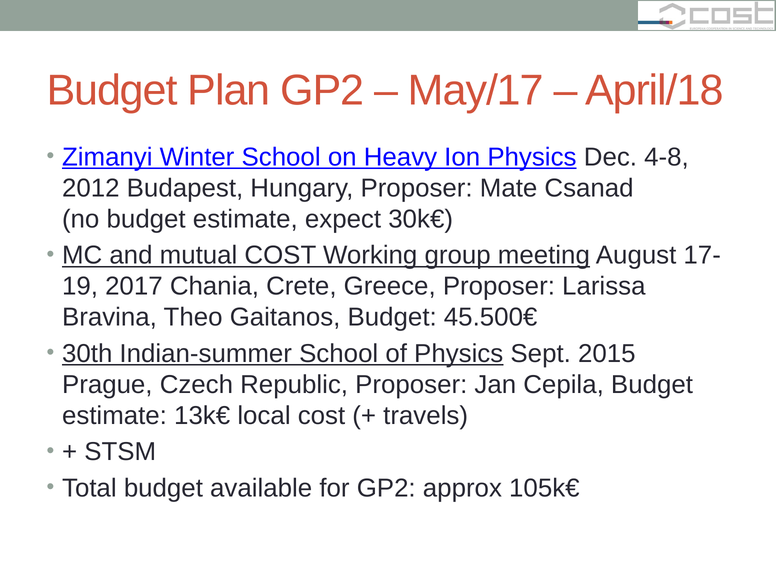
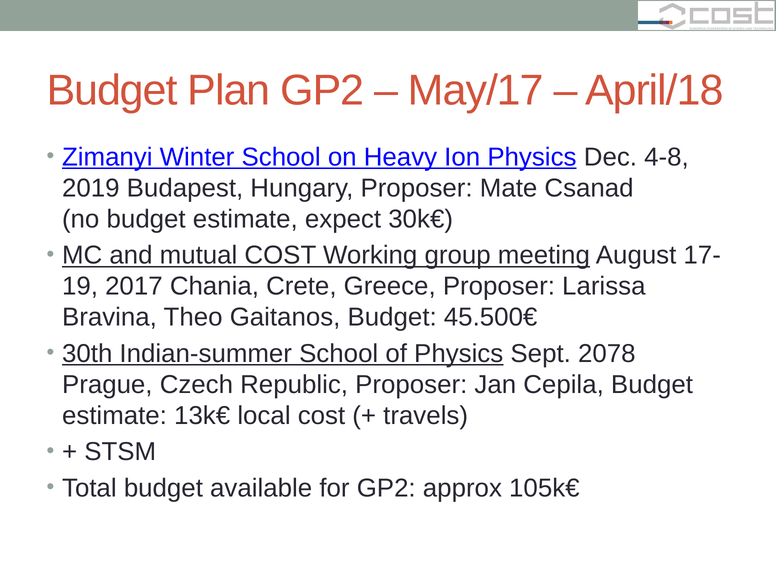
2012: 2012 -> 2019 (91, 188)
2015: 2015 -> 2078 (607, 354)
